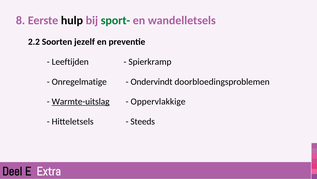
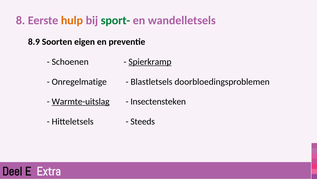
hulp colour: black -> orange (72, 21)
2.2: 2.2 -> 8.9 (34, 42)
jezelf: jezelf -> eigen (85, 42)
Leeftijden: Leeftijden -> Schoenen (70, 62)
Spierkramp underline: none -> present (150, 62)
Ondervindt: Ondervindt -> Blastletsels (151, 82)
Oppervlakkige: Oppervlakkige -> Insectensteken (158, 102)
